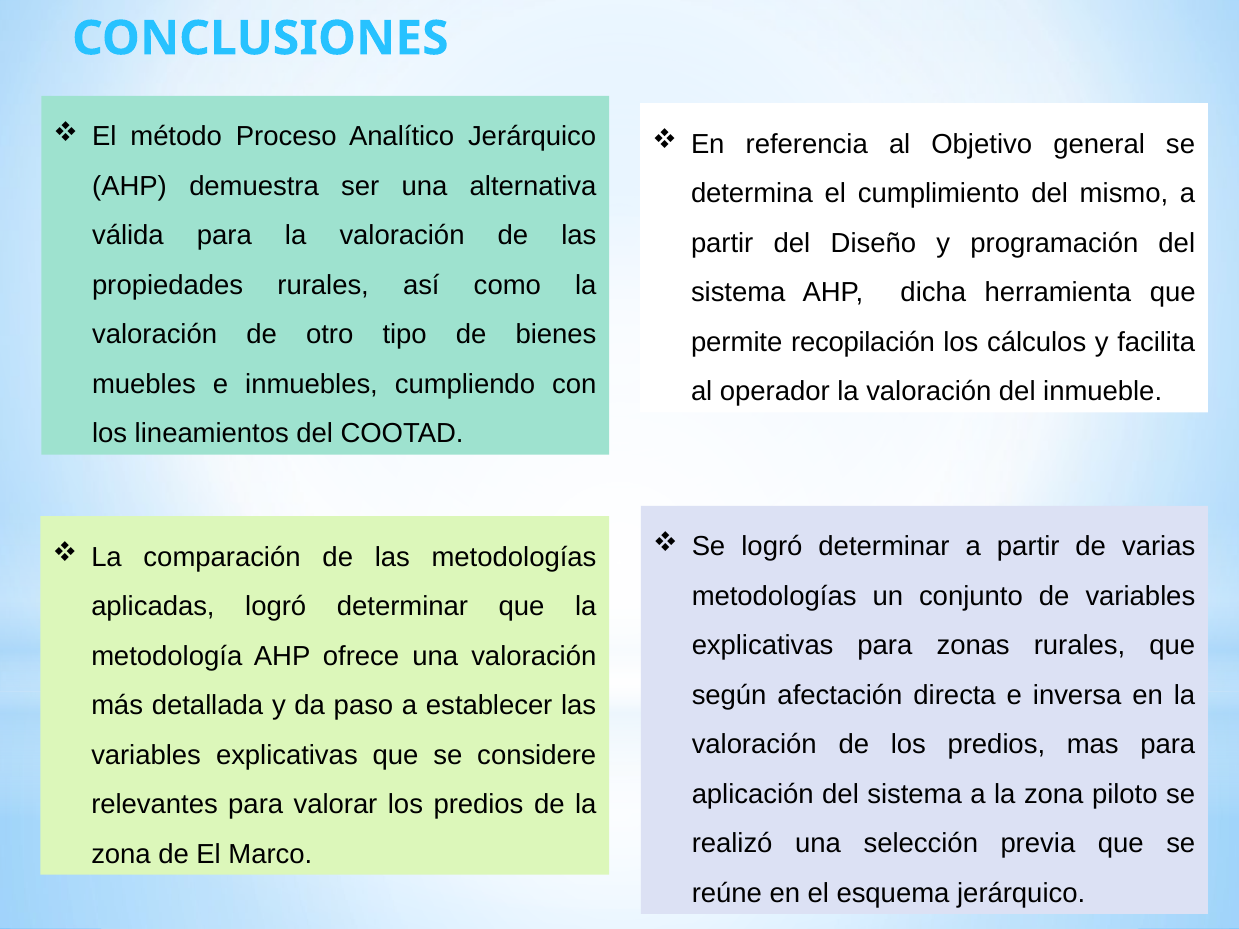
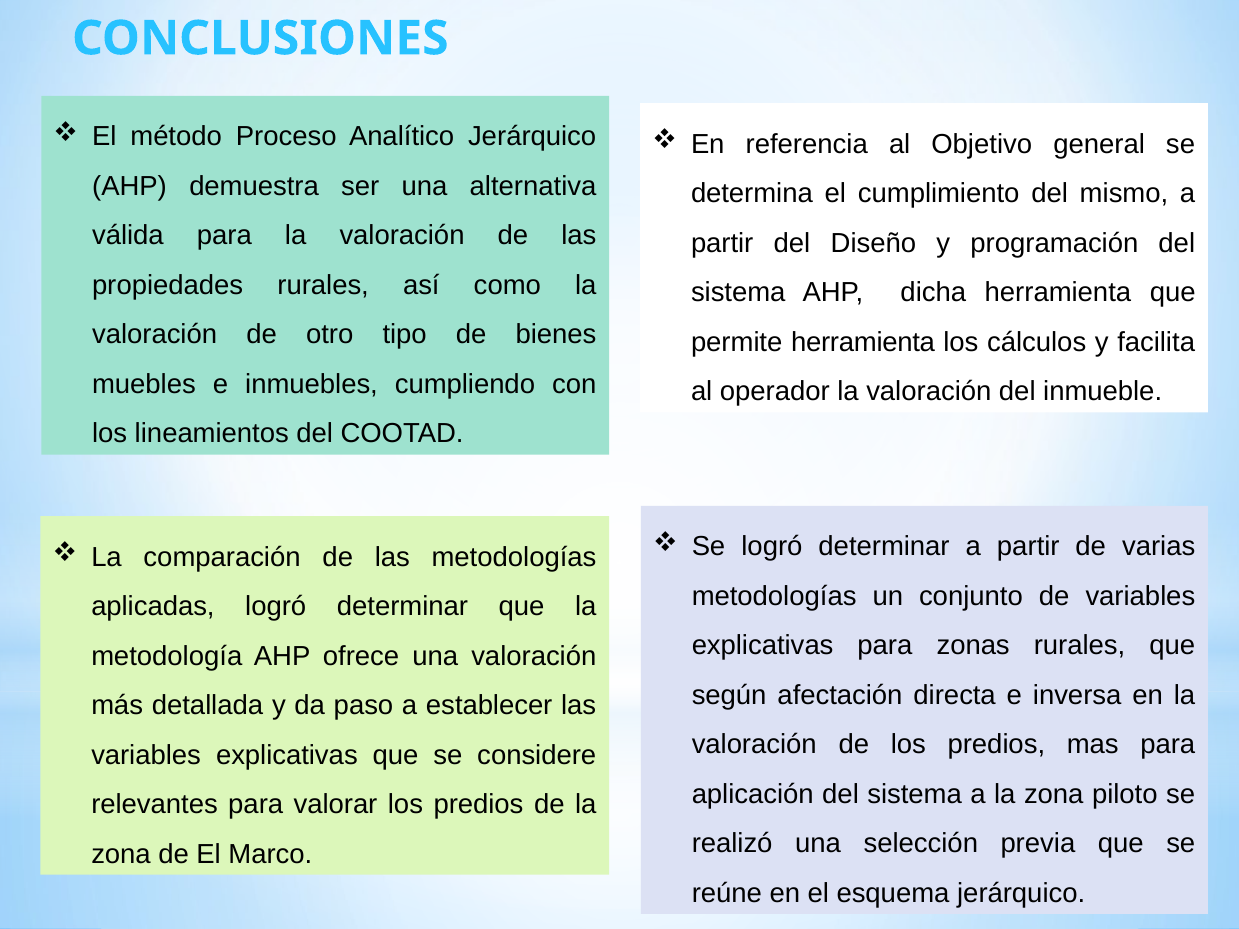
permite recopilación: recopilación -> herramienta (863, 342)
